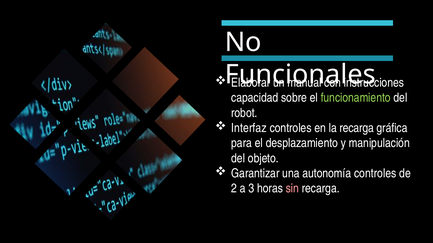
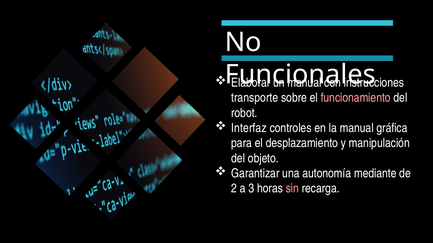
capacidad: capacidad -> transporte (255, 98)
funcionamiento colour: light green -> pink (356, 98)
la recarga: recarga -> manual (357, 128)
autonomía controles: controles -> mediante (375, 174)
